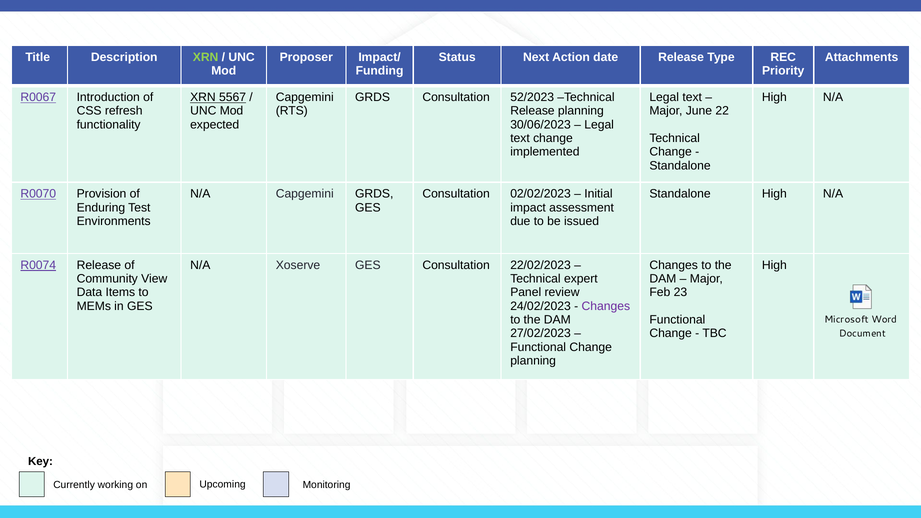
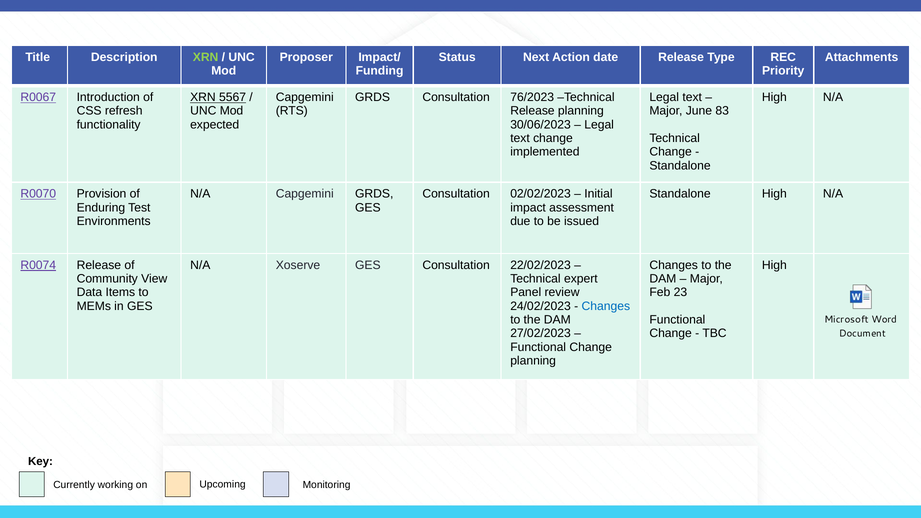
52/2023: 52/2023 -> 76/2023 (532, 97)
22: 22 -> 83 (722, 111)
Changes colour: purple -> blue (606, 306)
